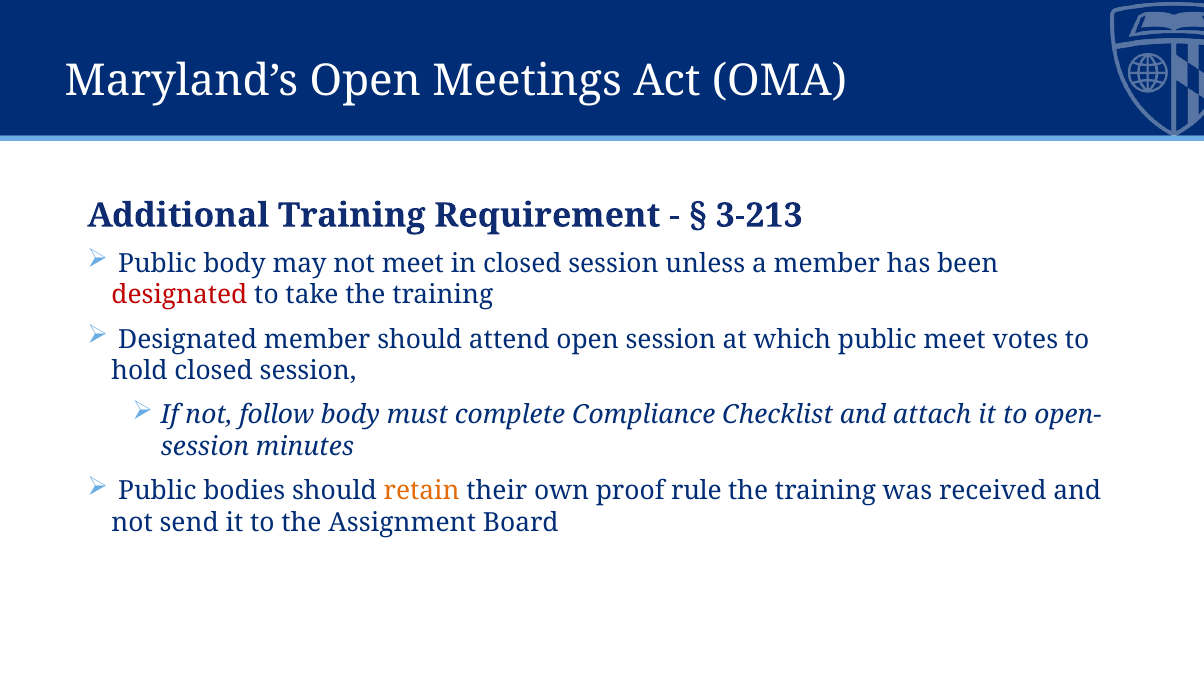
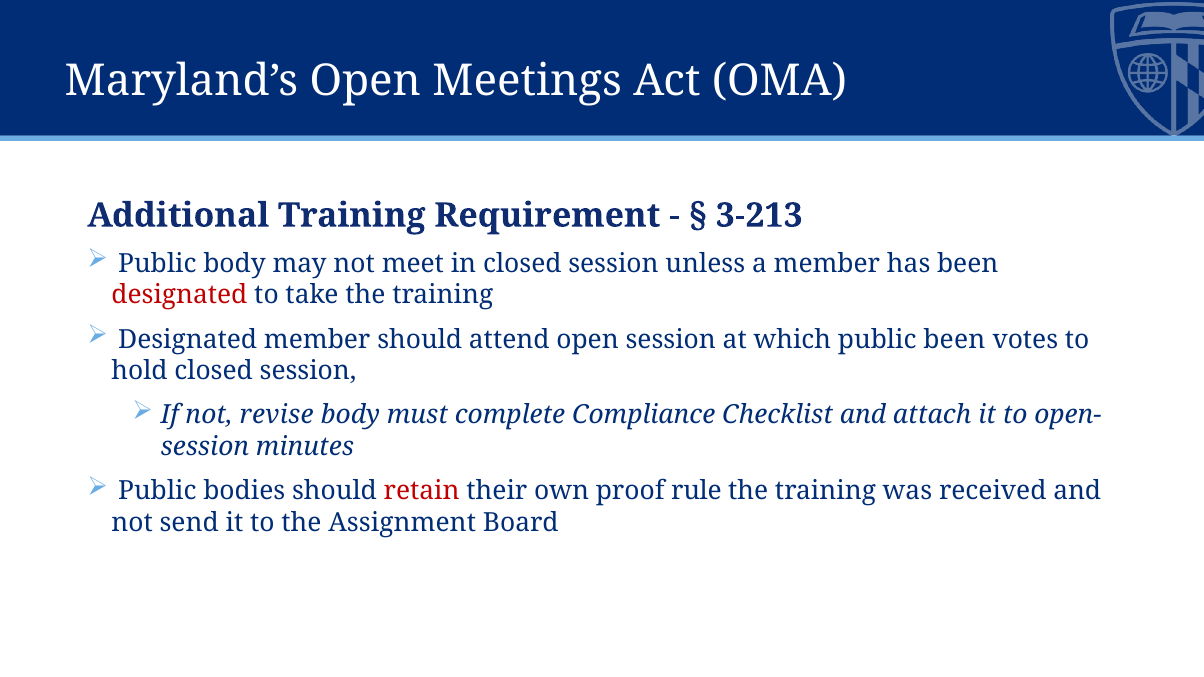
public meet: meet -> been (954, 339)
follow: follow -> revise (277, 415)
retain colour: orange -> red (422, 491)
